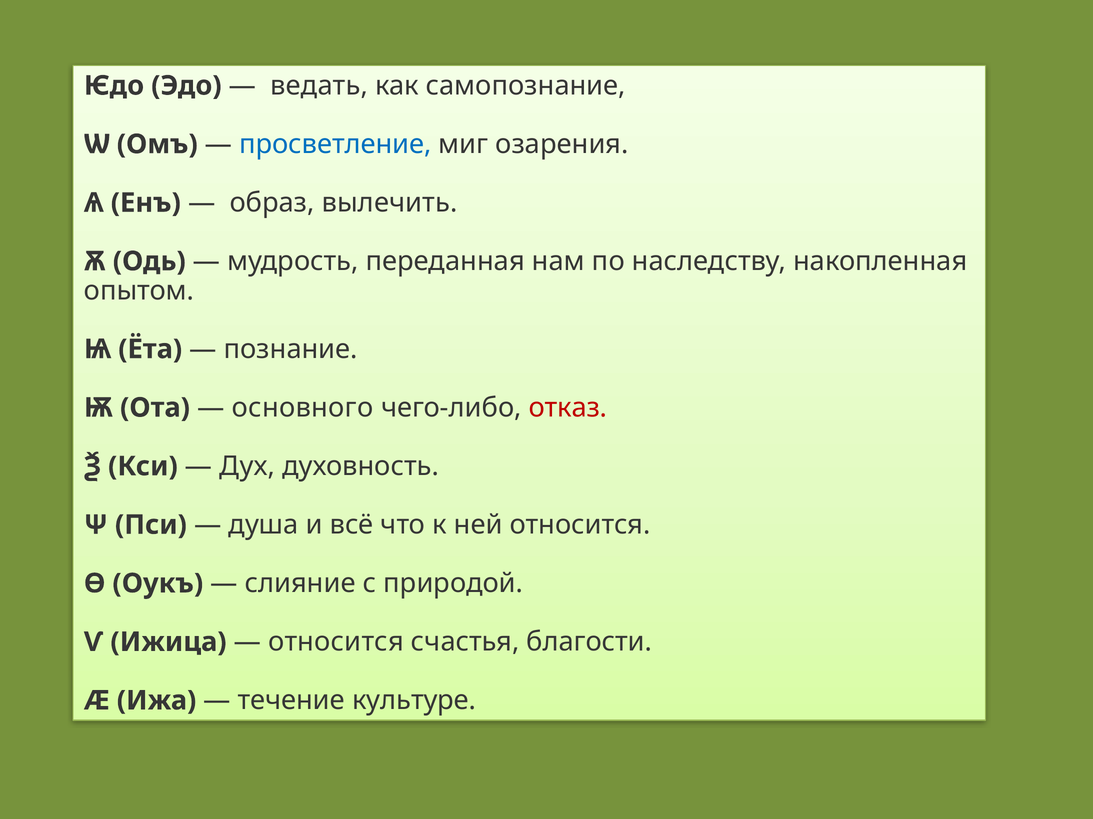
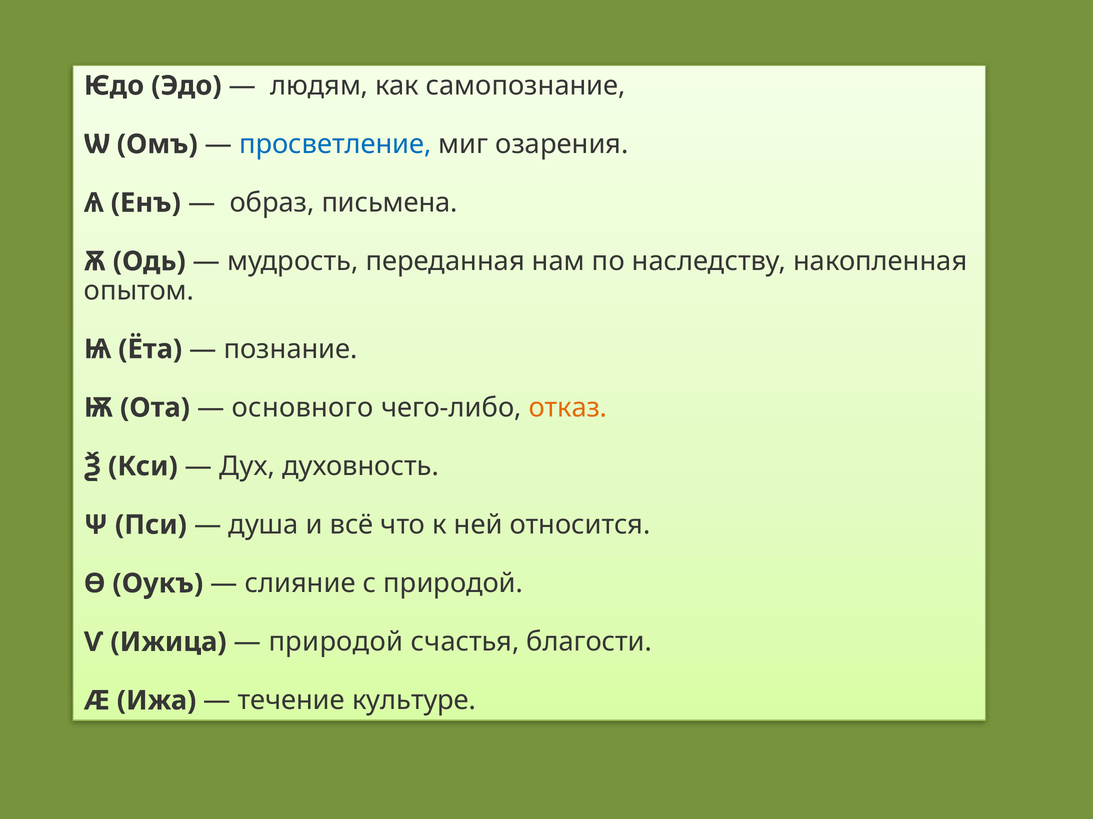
ведать: ведать -> людям (319, 86)
вылечить: вылечить -> письмена (390, 203)
отказ colour: red -> orange (568, 408)
относится: относится -> природой (336, 643)
